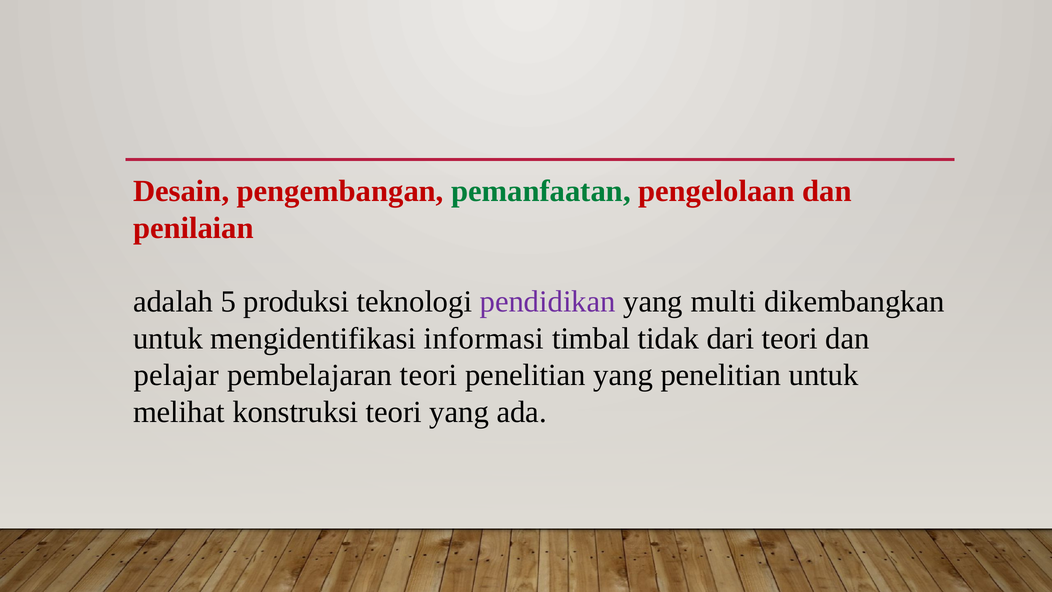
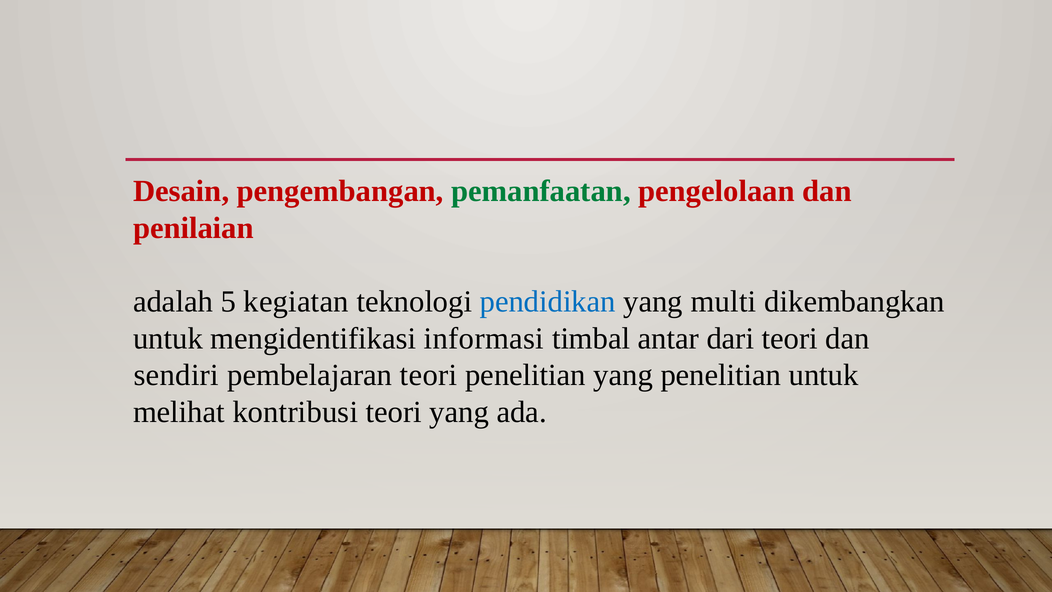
produksi: produksi -> kegiatan (296, 301)
pendidikan colour: purple -> blue (548, 301)
tidak: tidak -> antar (668, 338)
pelajar: pelajar -> sendiri (176, 375)
konstruksi: konstruksi -> kontribusi (295, 412)
